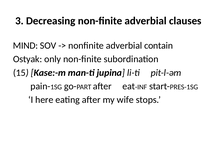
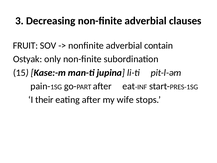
MIND: MIND -> FRUIT (25, 46)
here: here -> their (44, 100)
